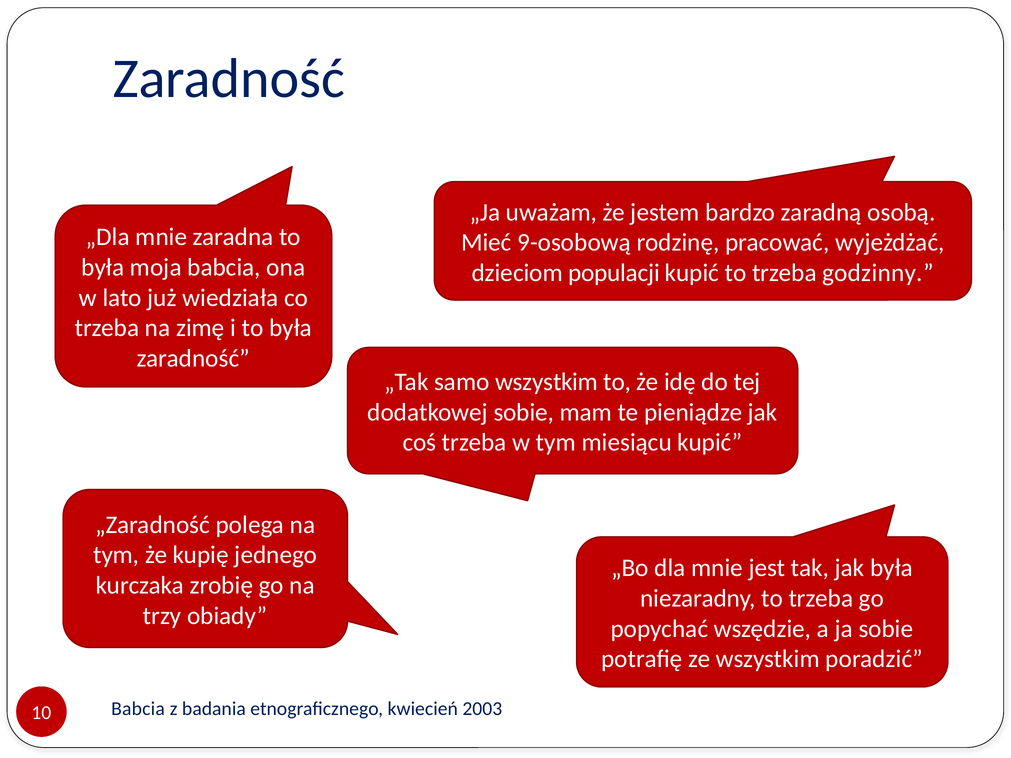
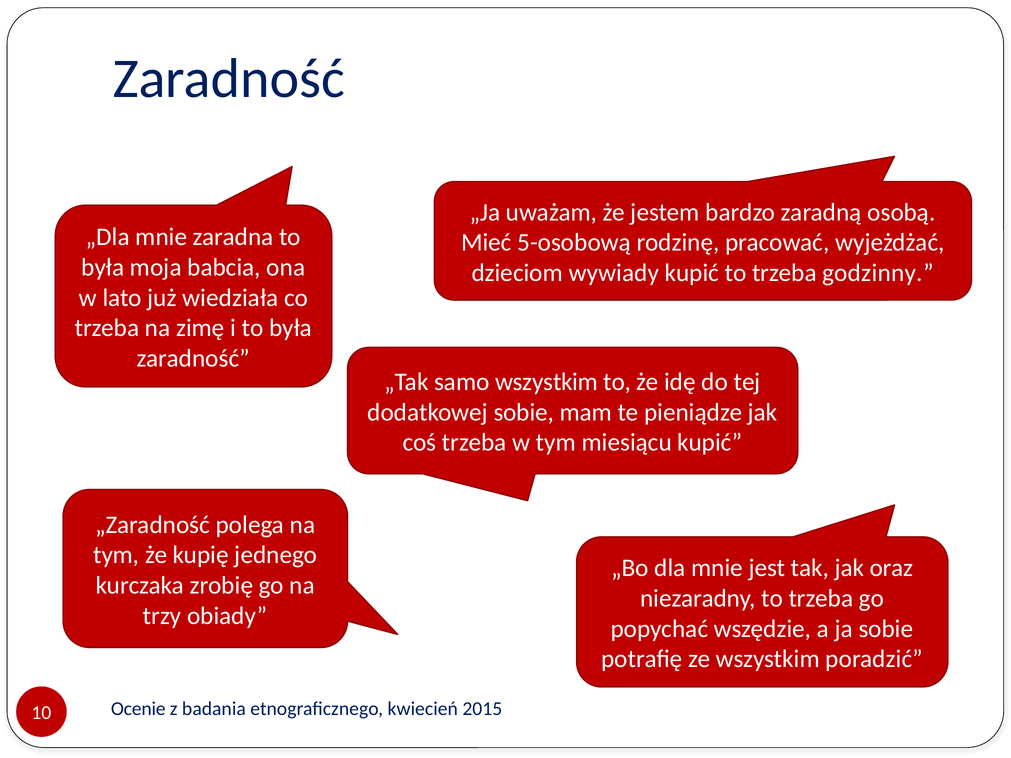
9-osobową: 9-osobową -> 5-osobową (574, 243)
populacji: populacji -> wywiady (614, 273)
jak była: była -> oraz (892, 568)
Babcia: Babcia -> Ocenie (138, 709)
2003: 2003 -> 2015 (482, 709)
